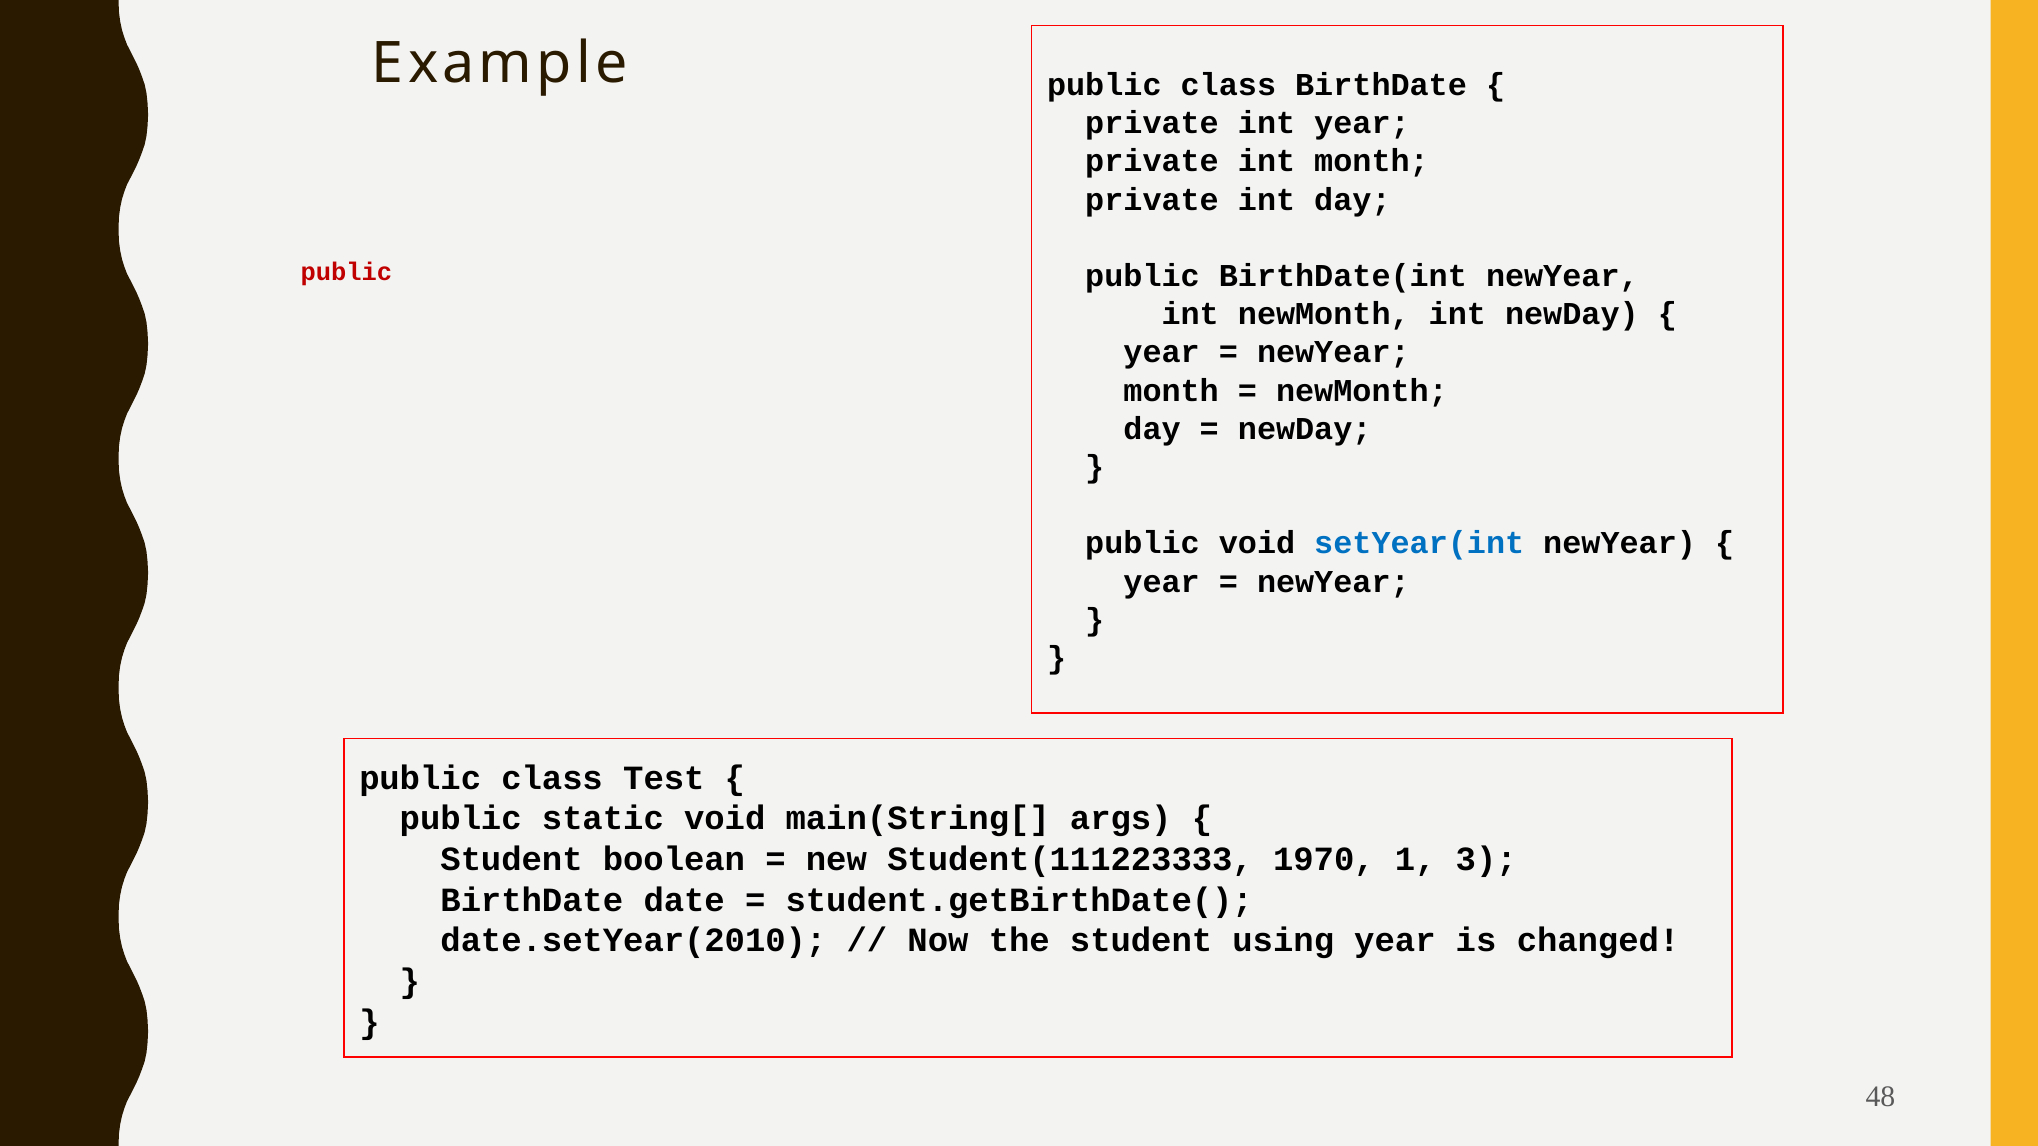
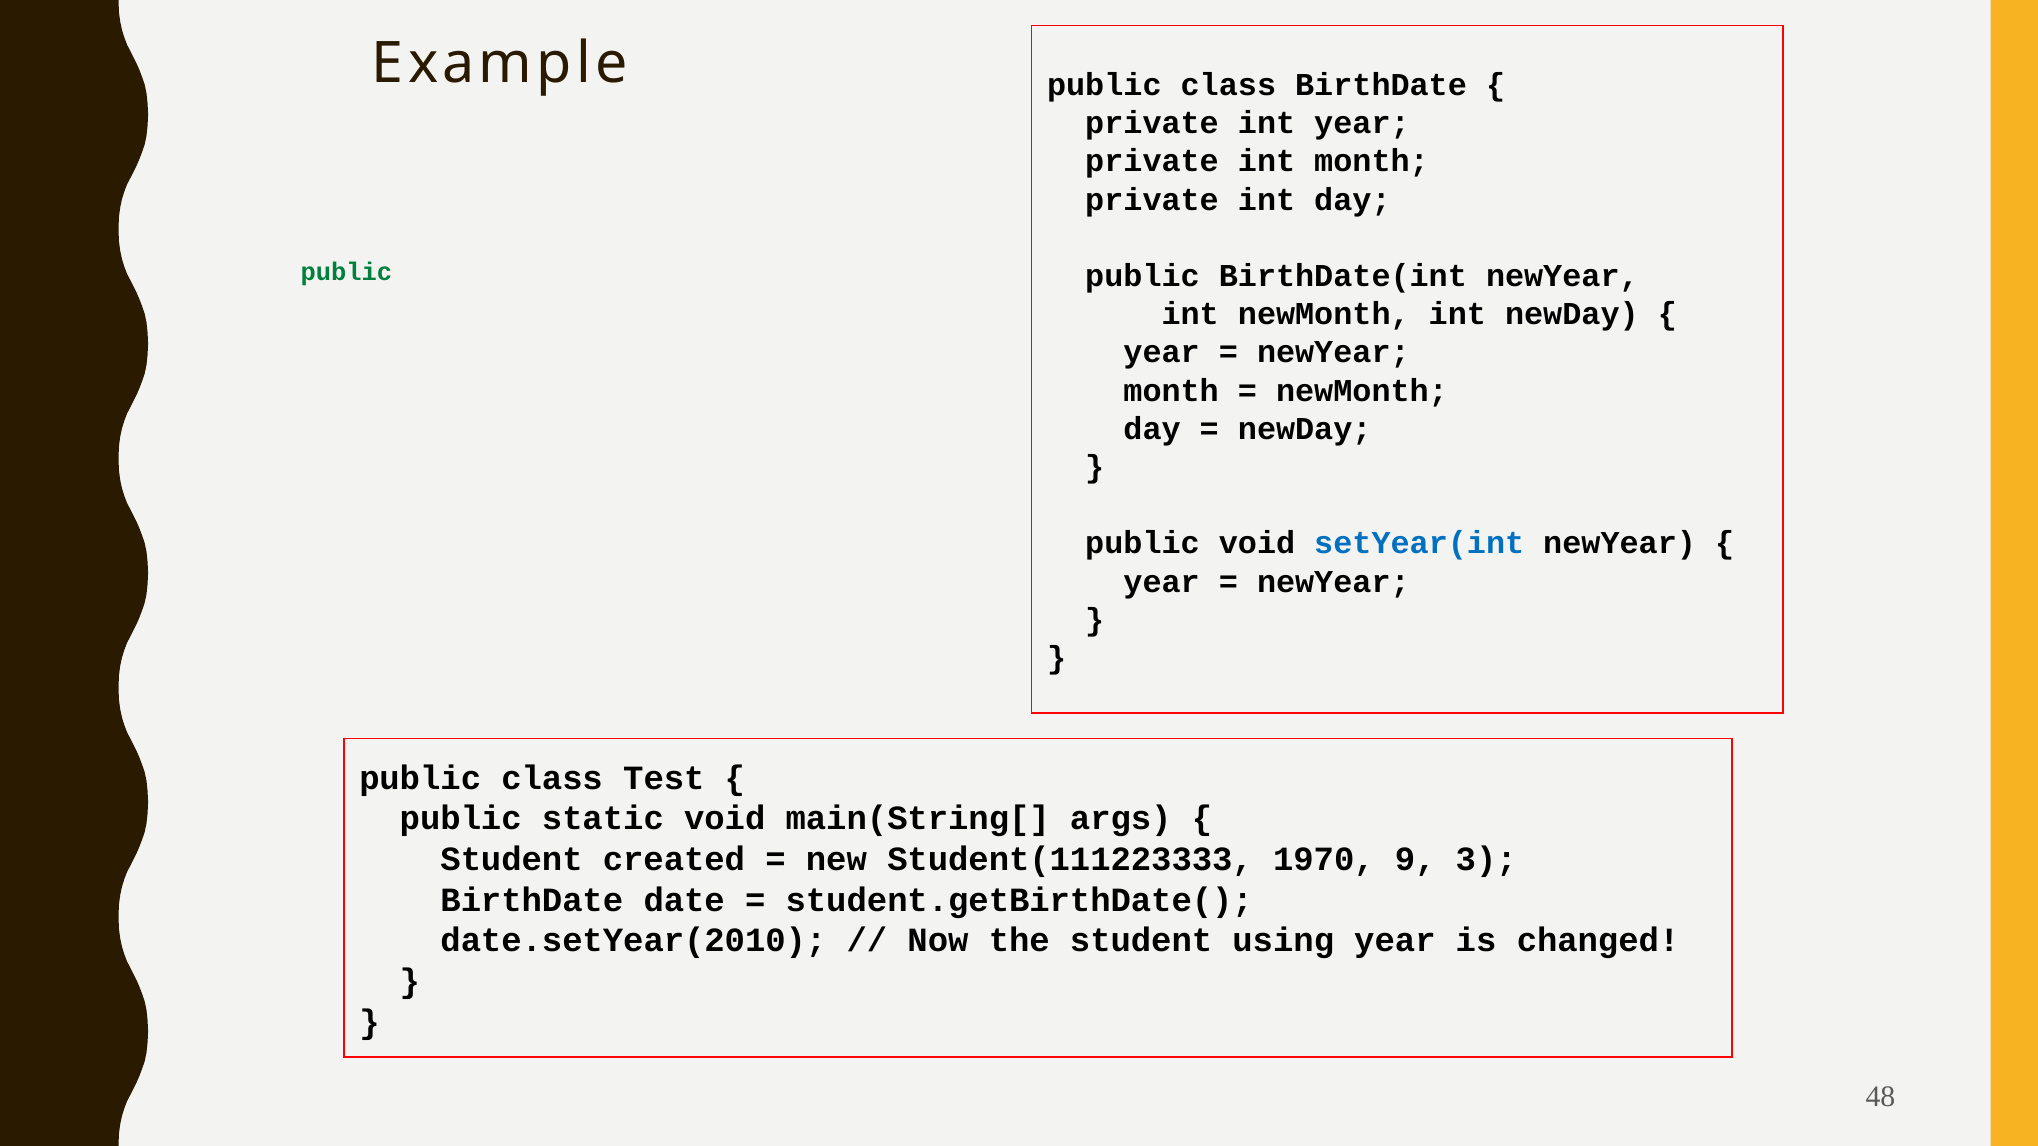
public colour: red -> green (346, 272)
boolean: boolean -> created (674, 860)
1: 1 -> 9 (1415, 860)
